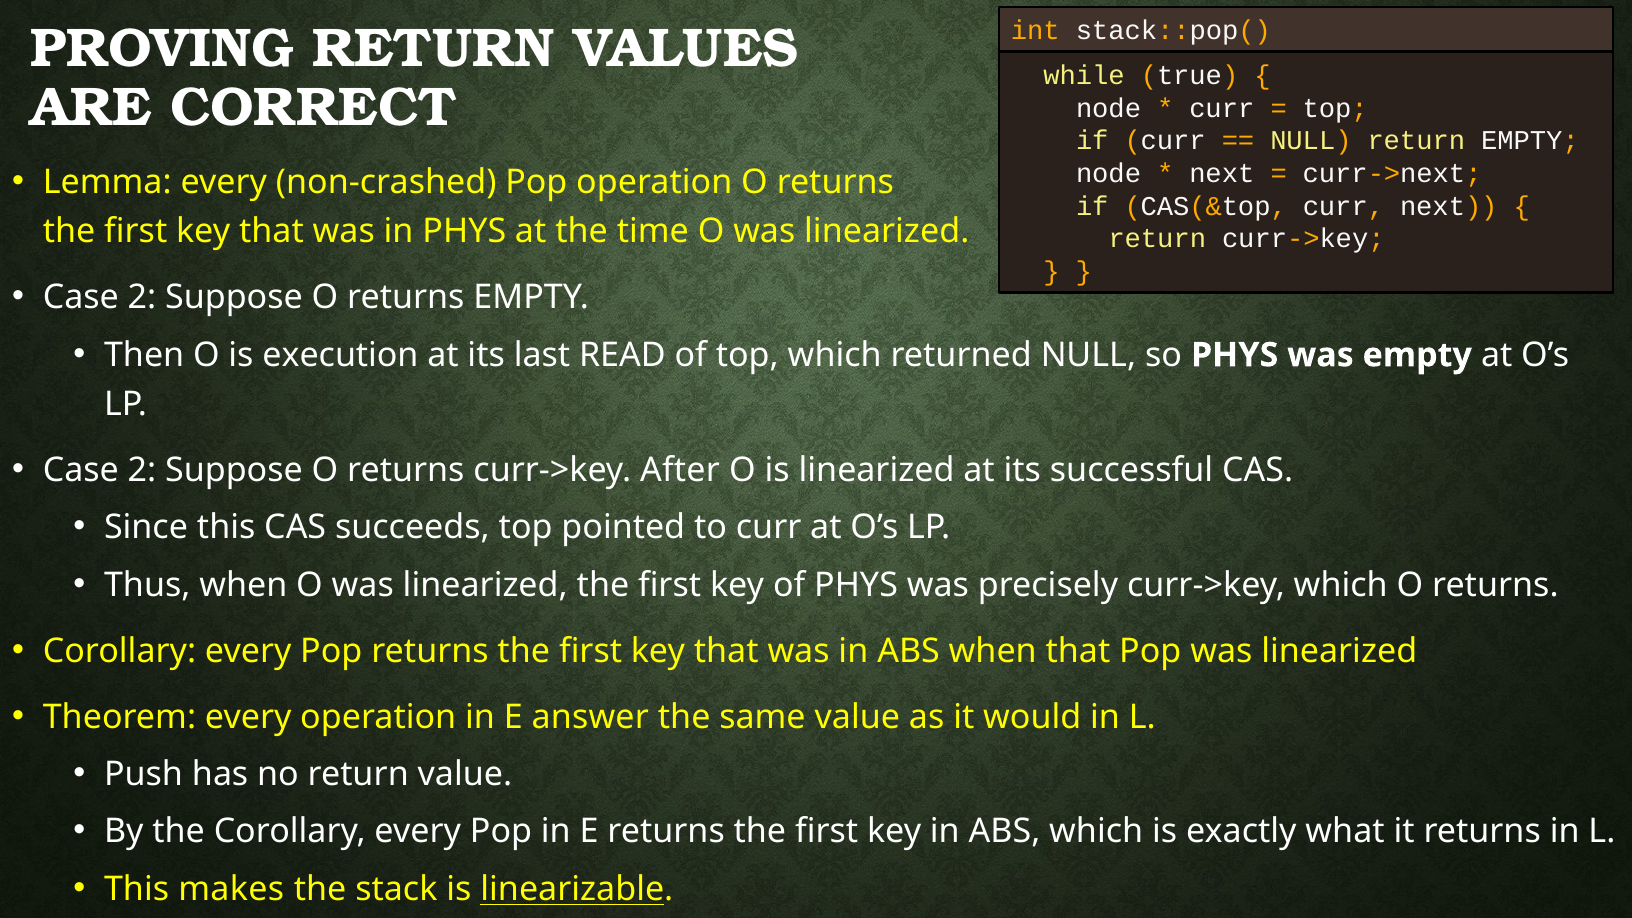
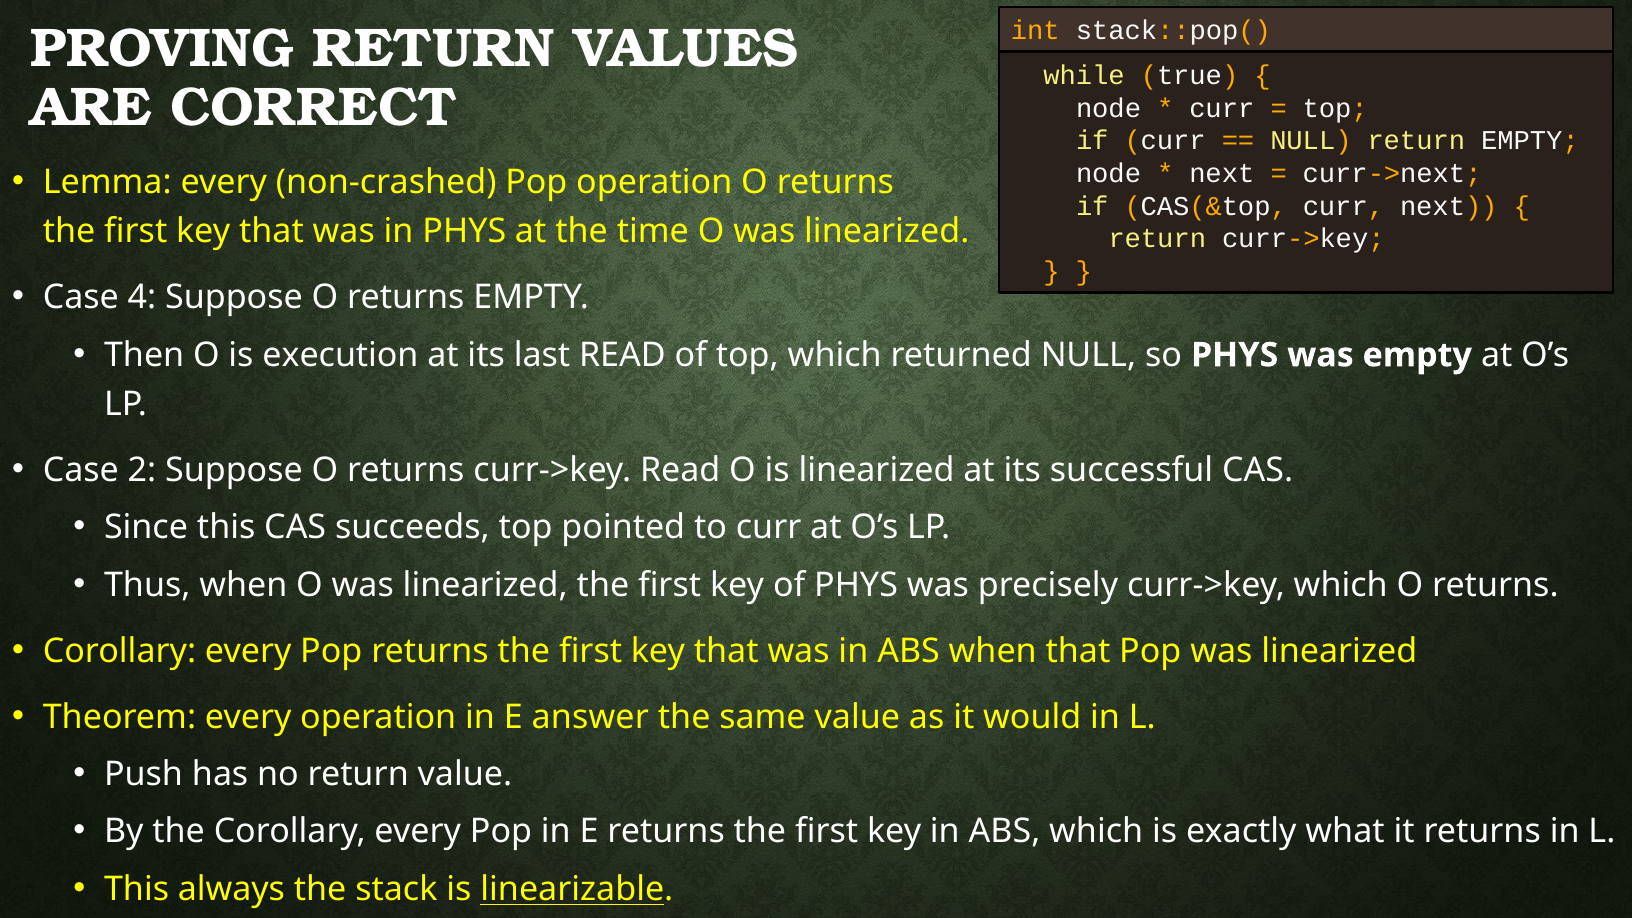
2: 2 -> 4 (142, 298)
curr->key After: After -> Read (680, 470)
makes: makes -> always (231, 889)
